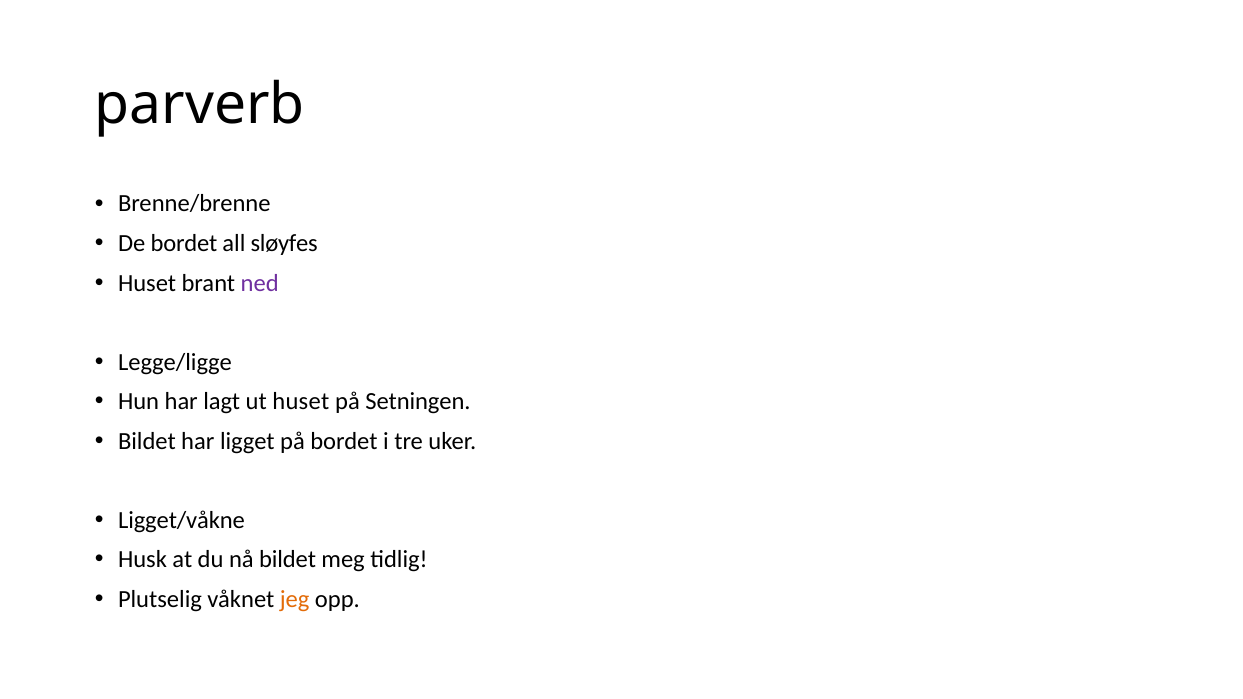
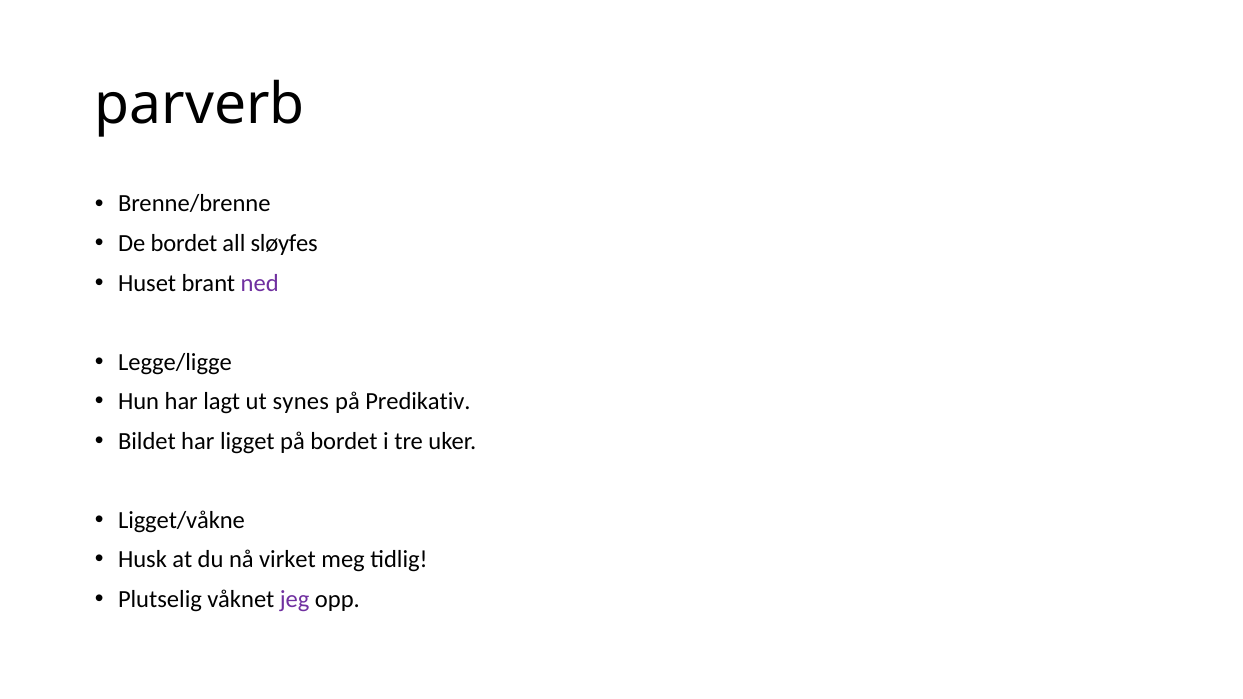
ut huset: huset -> synes (301, 402)
Setningen: Setningen -> Predikativ (418, 402)
nå bildet: bildet -> virket (288, 560)
jeg colour: orange -> purple (295, 599)
